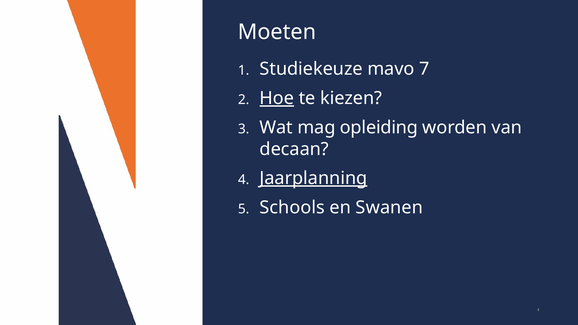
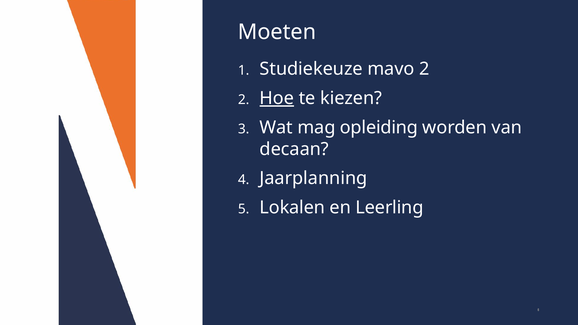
mavo 7: 7 -> 2 (424, 69)
Jaarplanning underline: present -> none (313, 178)
Schools: Schools -> Lokalen (292, 208)
Swanen: Swanen -> Leerling (390, 208)
